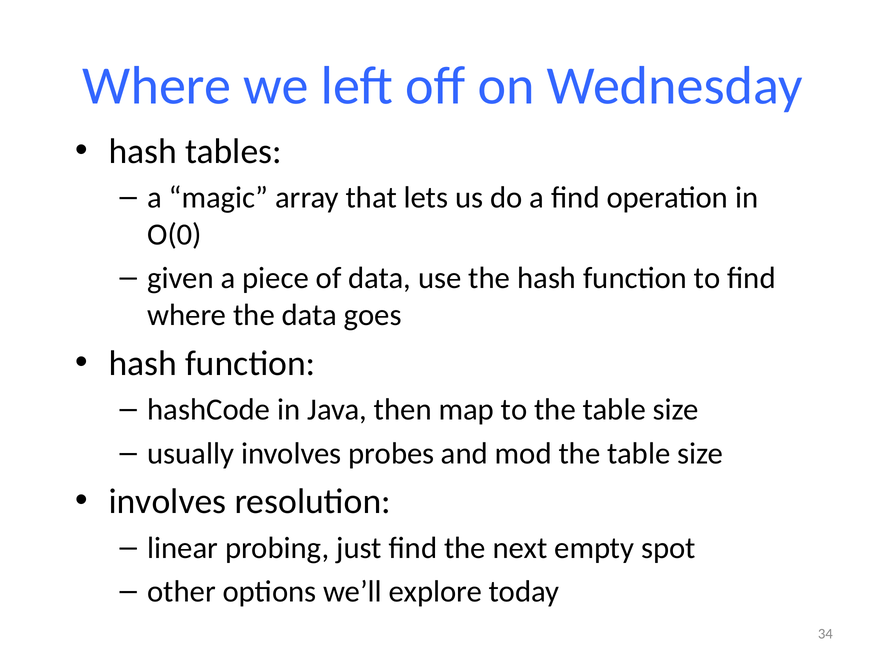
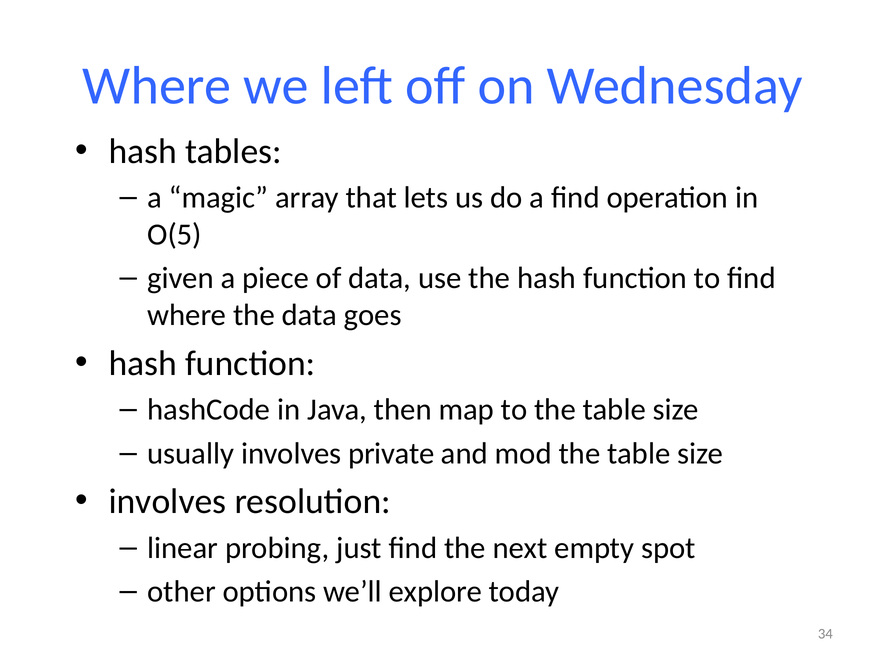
O(0: O(0 -> O(5 (175, 235)
probes: probes -> private (391, 454)
